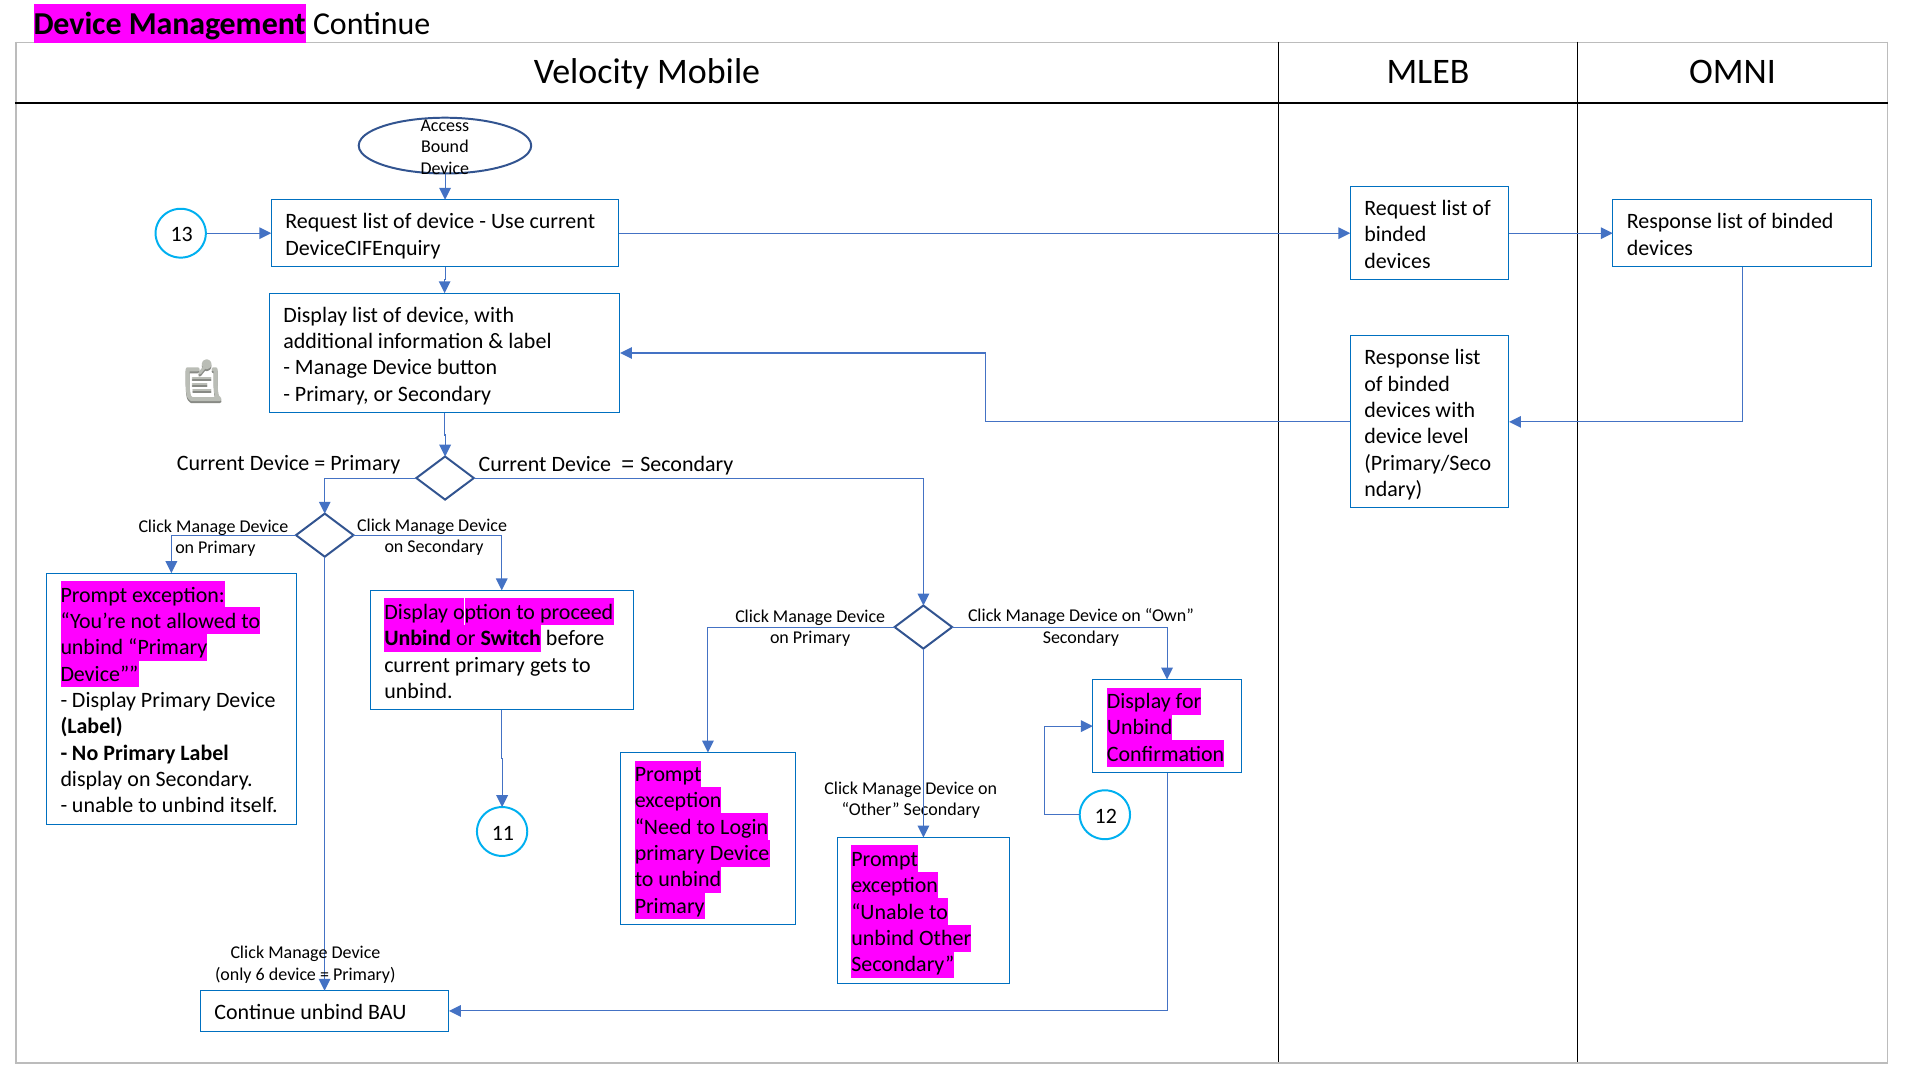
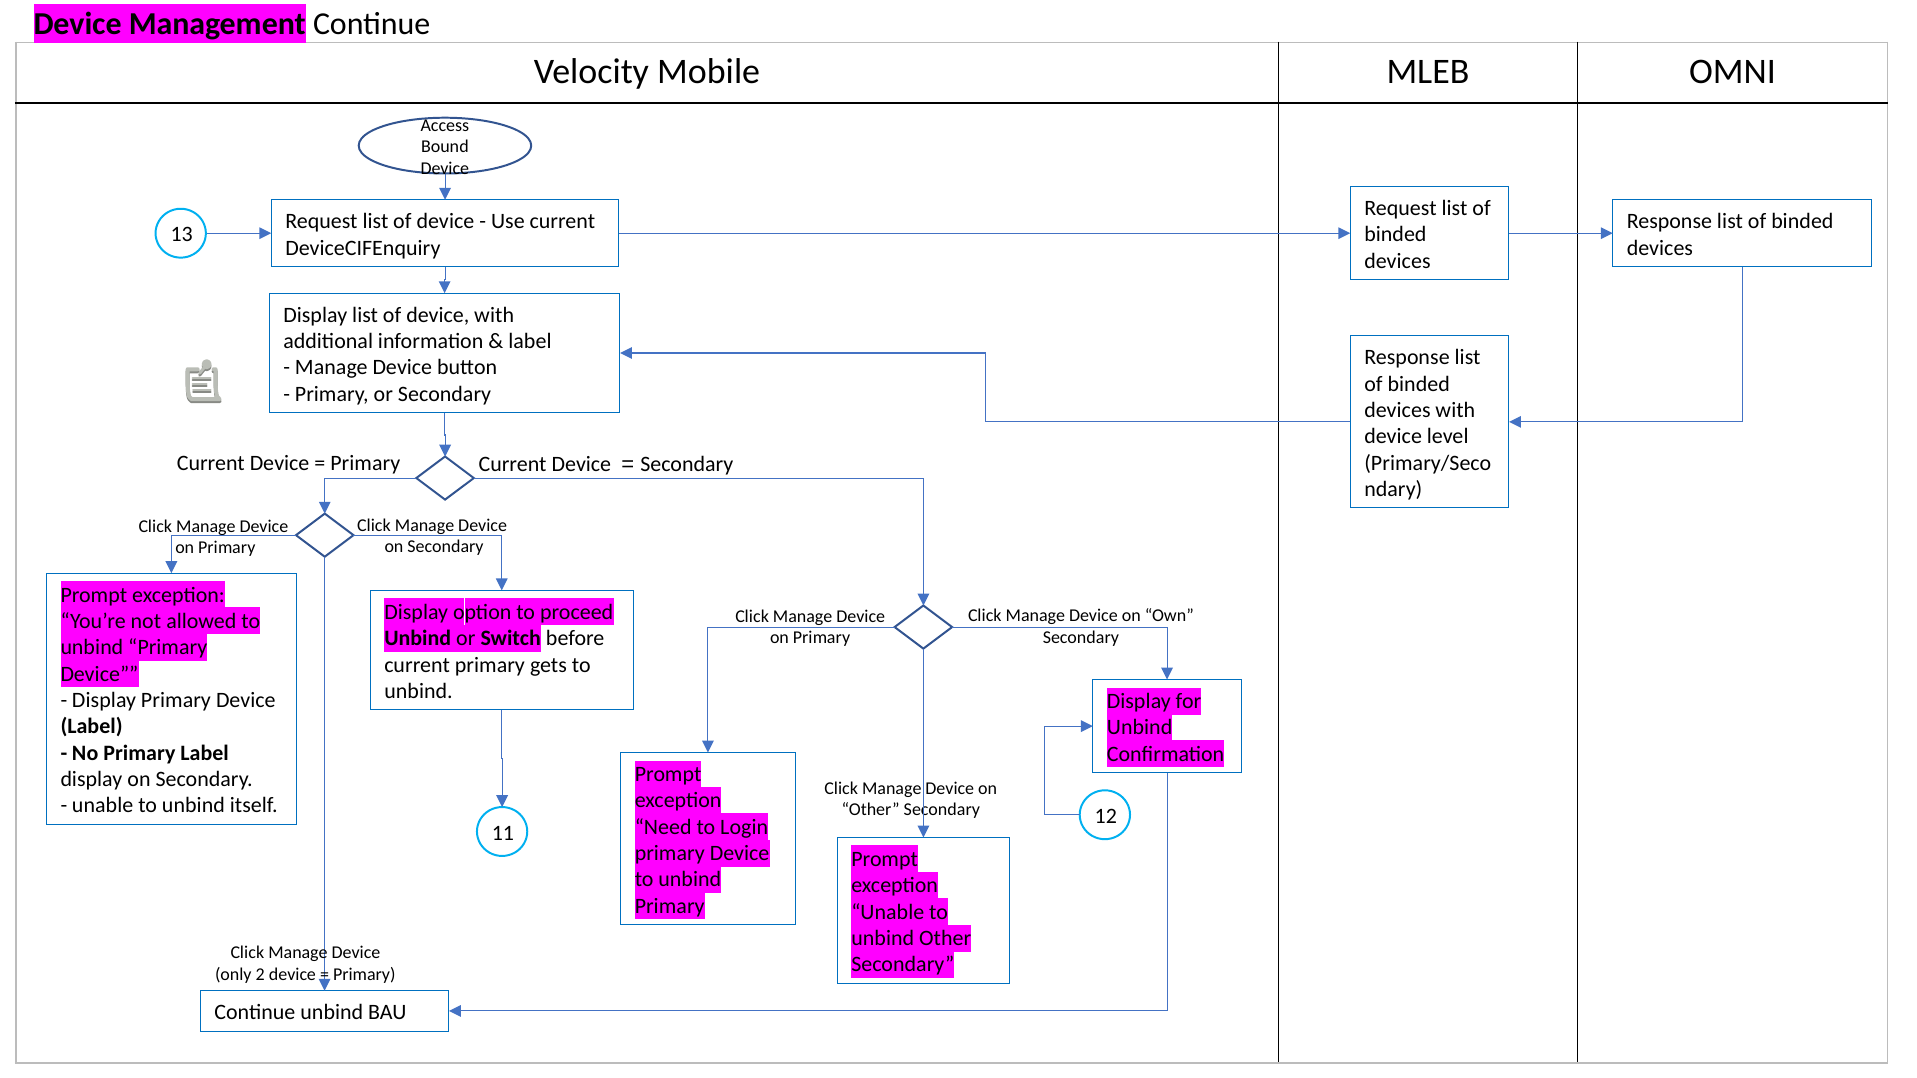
6: 6 -> 2 (260, 975)
